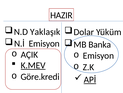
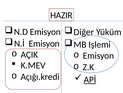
N.D Yaklaşık: Yaklaşık -> Emisyon (45, 32)
Dolar: Dolar -> Diğer (84, 32)
Banka: Banka -> Işlemi (100, 44)
K.MEV underline: present -> none (33, 65)
Göre.kredi: Göre.kredi -> Açığı.kredi (40, 76)
